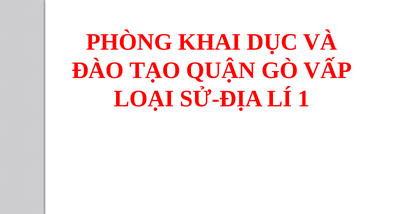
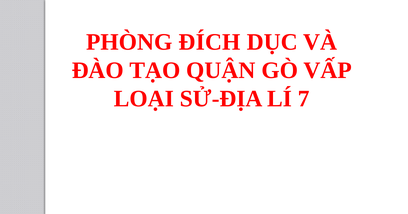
KHAI: KHAI -> ĐÍCH (210, 42)
1: 1 -> 7 (304, 98)
